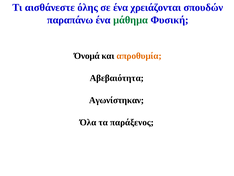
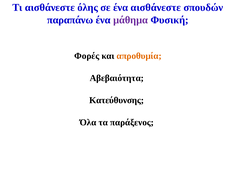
ένα χρειάζονται: χρειάζονται -> αισθάνεστε (156, 7)
μάθημα colour: green -> purple (131, 20)
Όνομά: Όνομά -> Φορές (87, 56)
Αγωνίστηκαν: Αγωνίστηκαν -> Κατεύθυνσης (117, 100)
